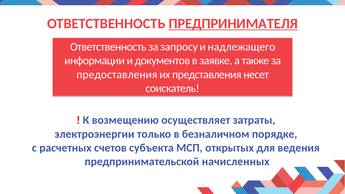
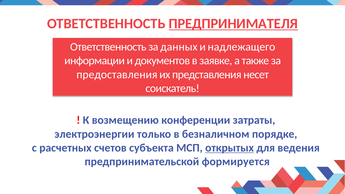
запросу: запросу -> данных (179, 47)
осуществляет: осуществляет -> конференции (196, 120)
открытых underline: none -> present (230, 148)
начисленных: начисленных -> формируется (236, 162)
